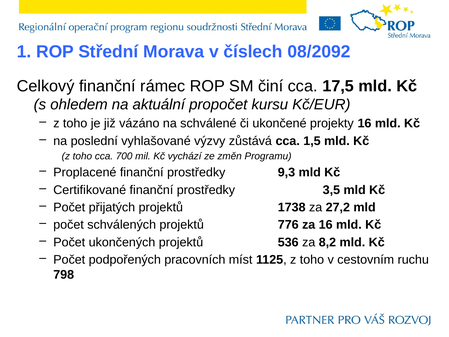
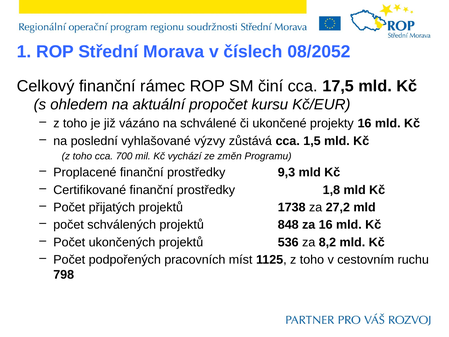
08/2092: 08/2092 -> 08/2052 (319, 52)
3,5: 3,5 -> 1,8 (331, 190)
776: 776 -> 848 (288, 225)
